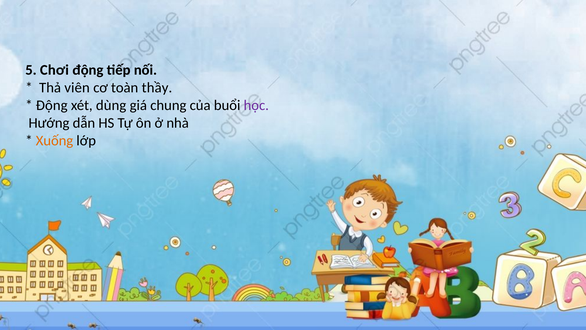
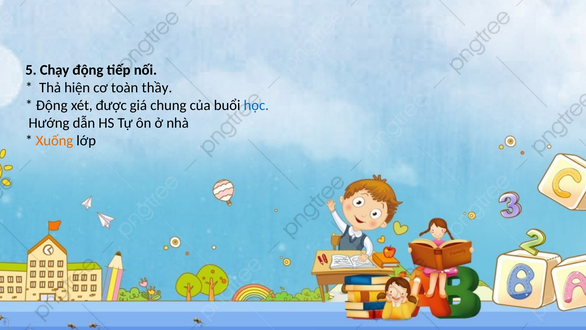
Chơi: Chơi -> Chạy (55, 70)
viên: viên -> hiện (77, 88)
dùng: dùng -> được (111, 105)
học colour: purple -> blue (256, 105)
